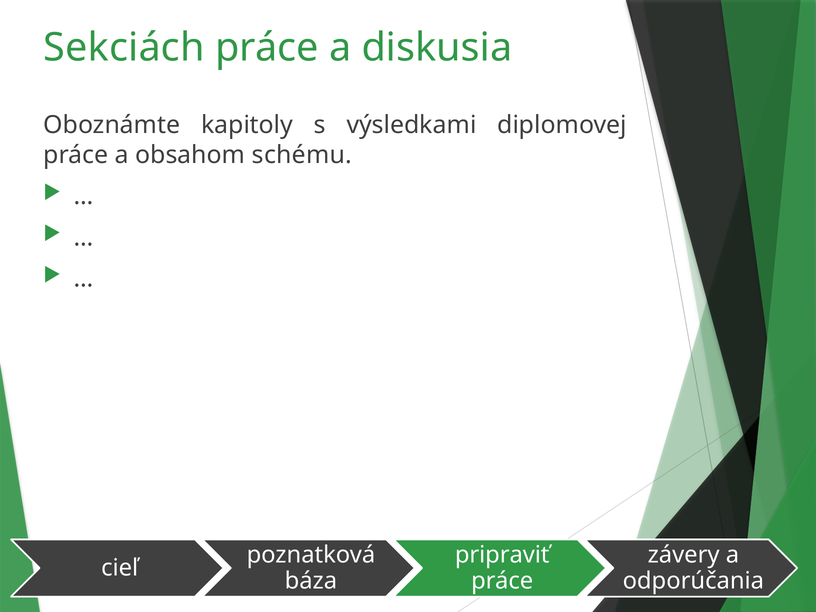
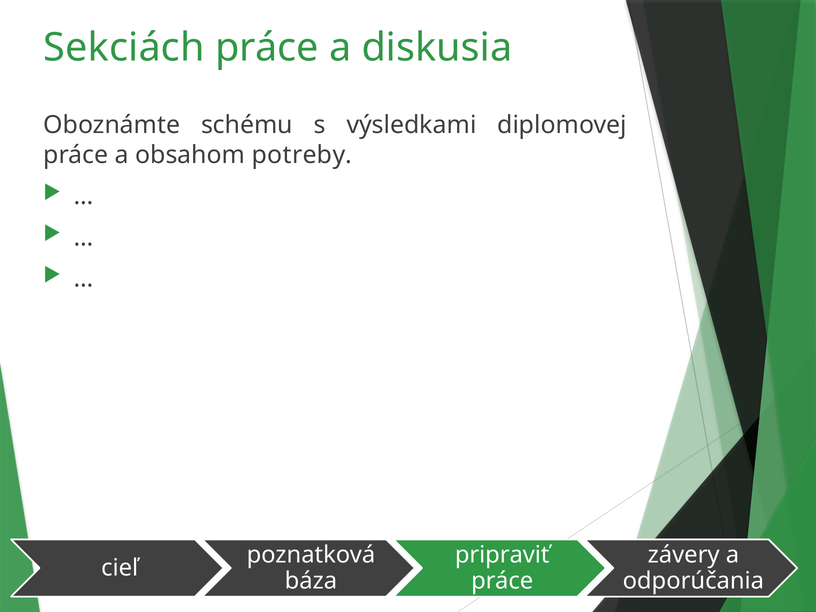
kapitoly: kapitoly -> schému (247, 125)
schému: schému -> potreby (302, 155)
